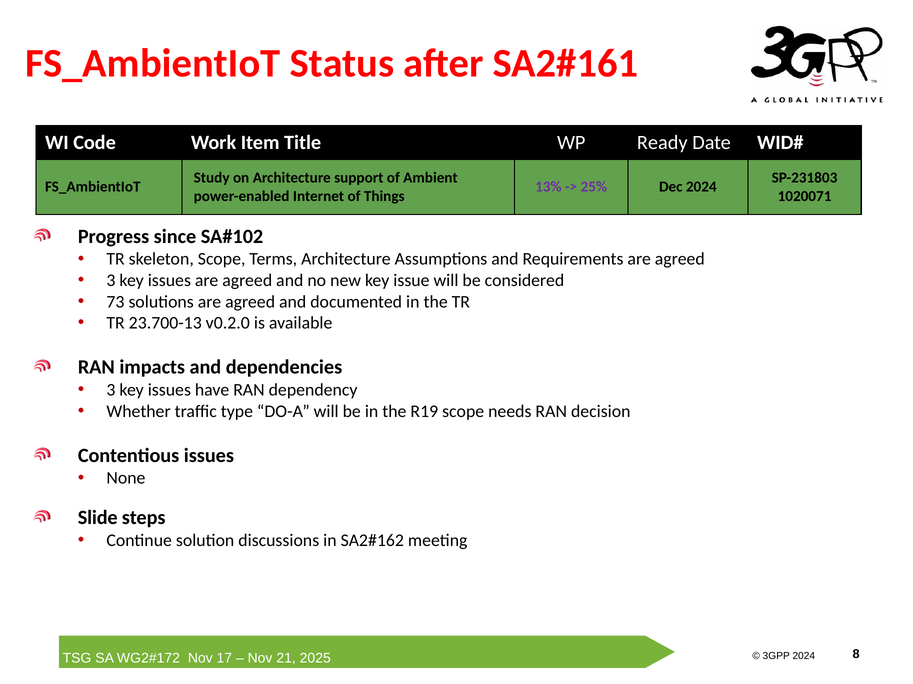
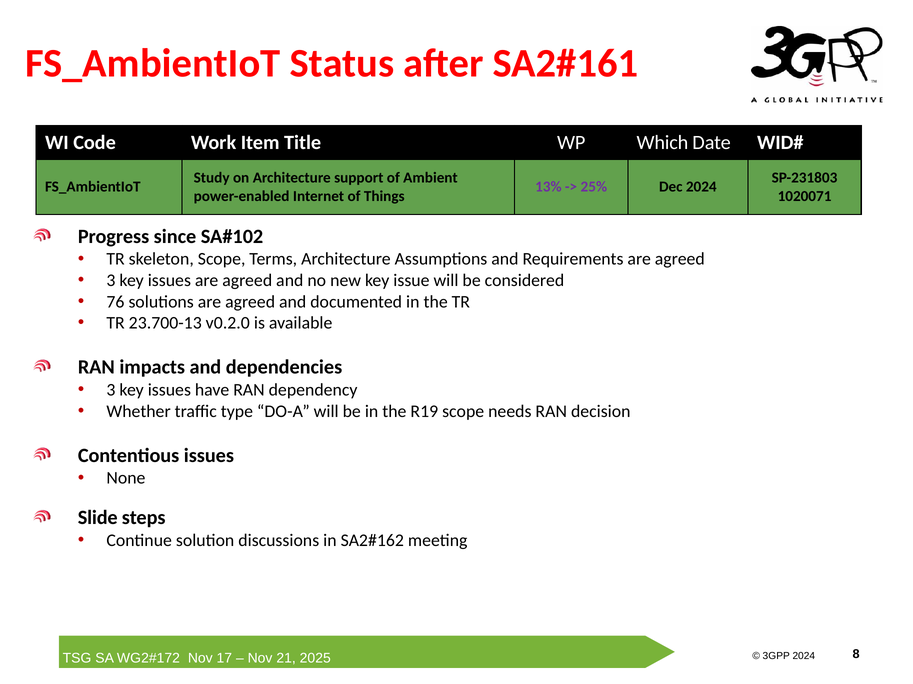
Ready: Ready -> Which (662, 143)
73: 73 -> 76 (115, 302)
